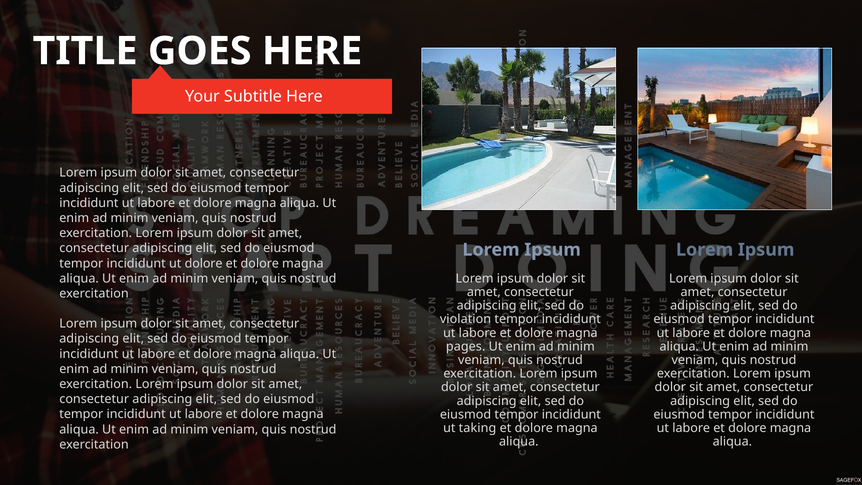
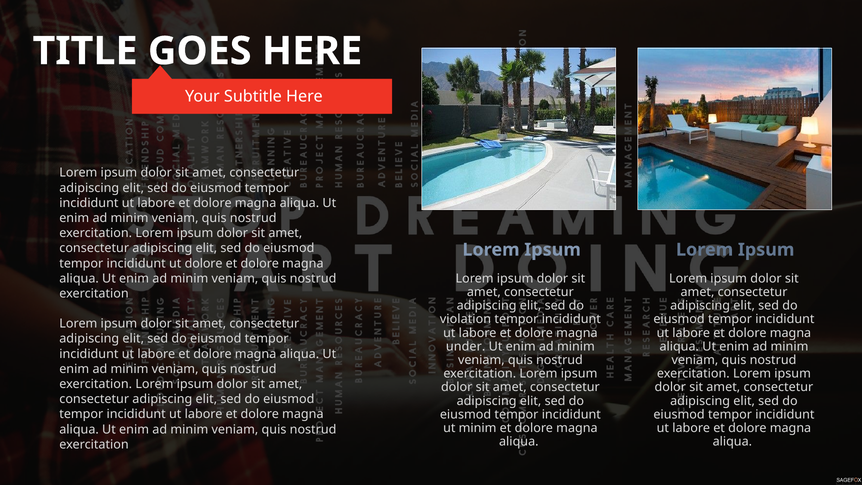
pages: pages -> under (466, 346)
ut taking: taking -> minim (478, 428)
